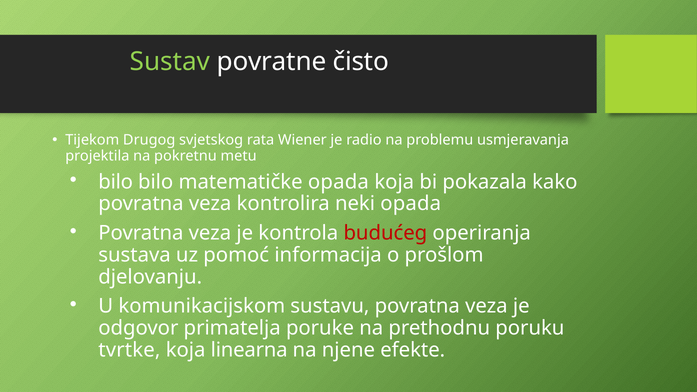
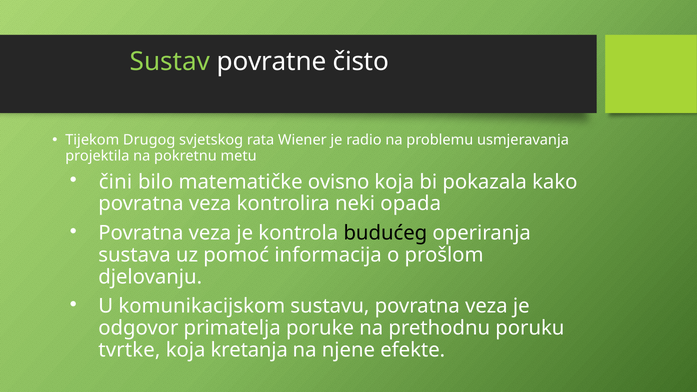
bilo: bilo -> čini (115, 182)
matematičke opada: opada -> ovisno (339, 182)
budućeg colour: red -> black (385, 233)
linearna: linearna -> kretanja (249, 350)
